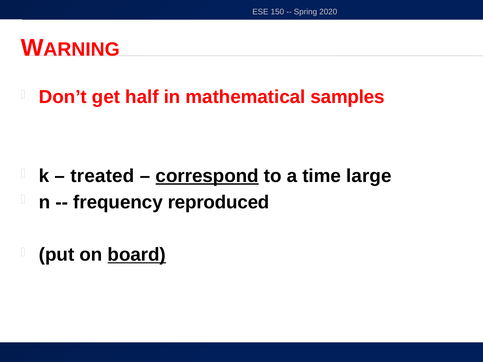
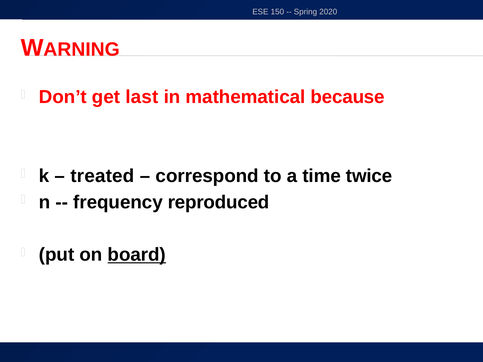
half: half -> last (142, 97)
samples: samples -> because (348, 97)
correspond underline: present -> none (207, 176)
large: large -> twice (369, 176)
